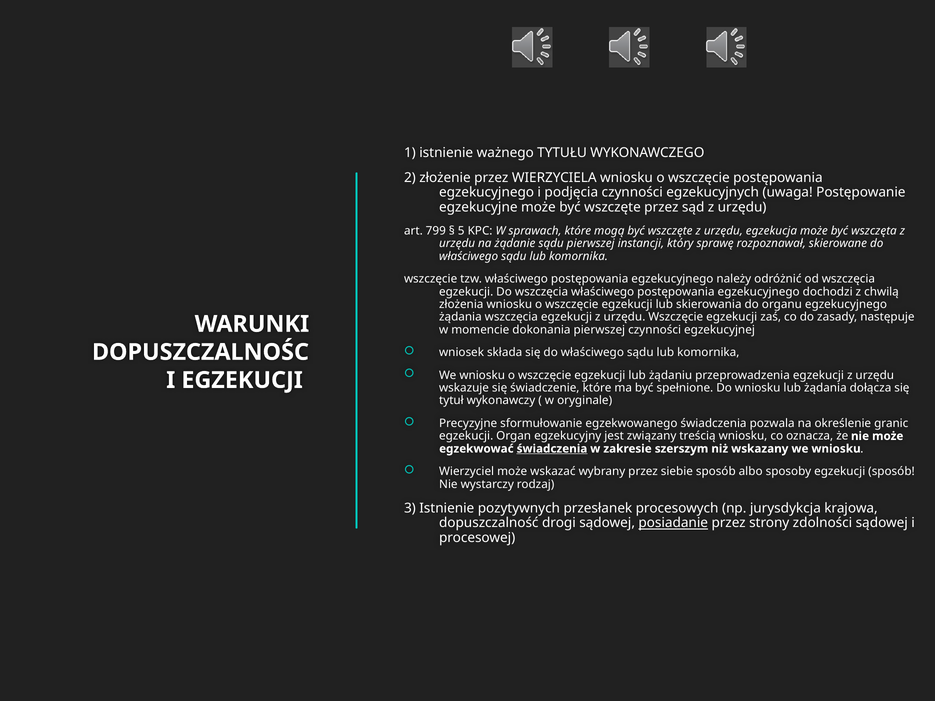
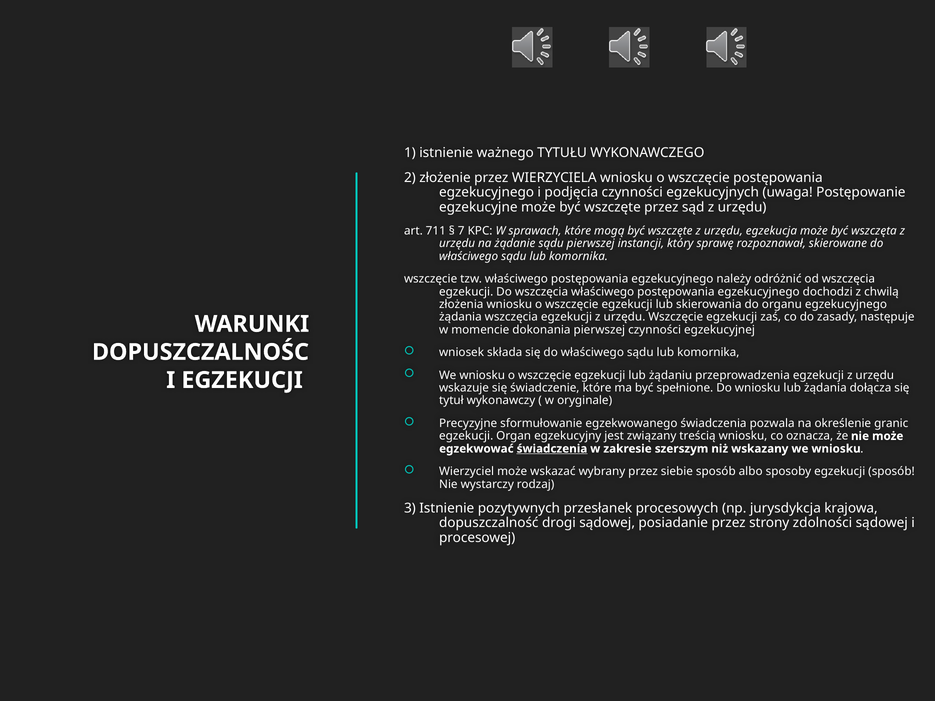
799: 799 -> 711 (436, 231)
5: 5 -> 7 (461, 231)
posiadanie underline: present -> none (673, 523)
